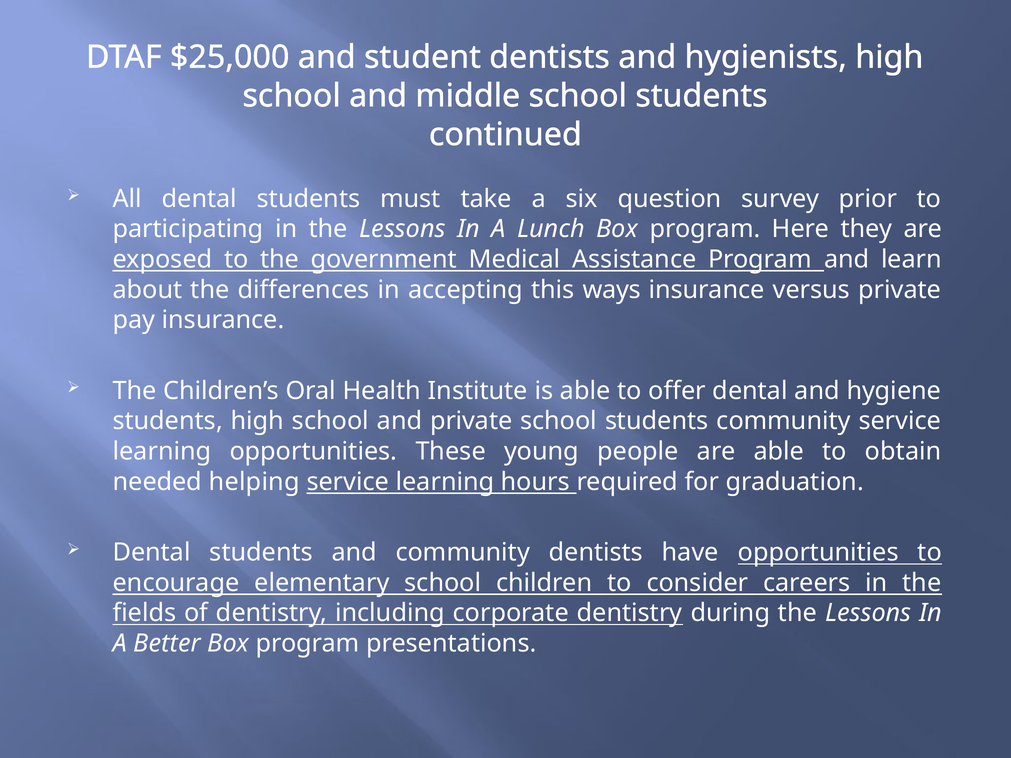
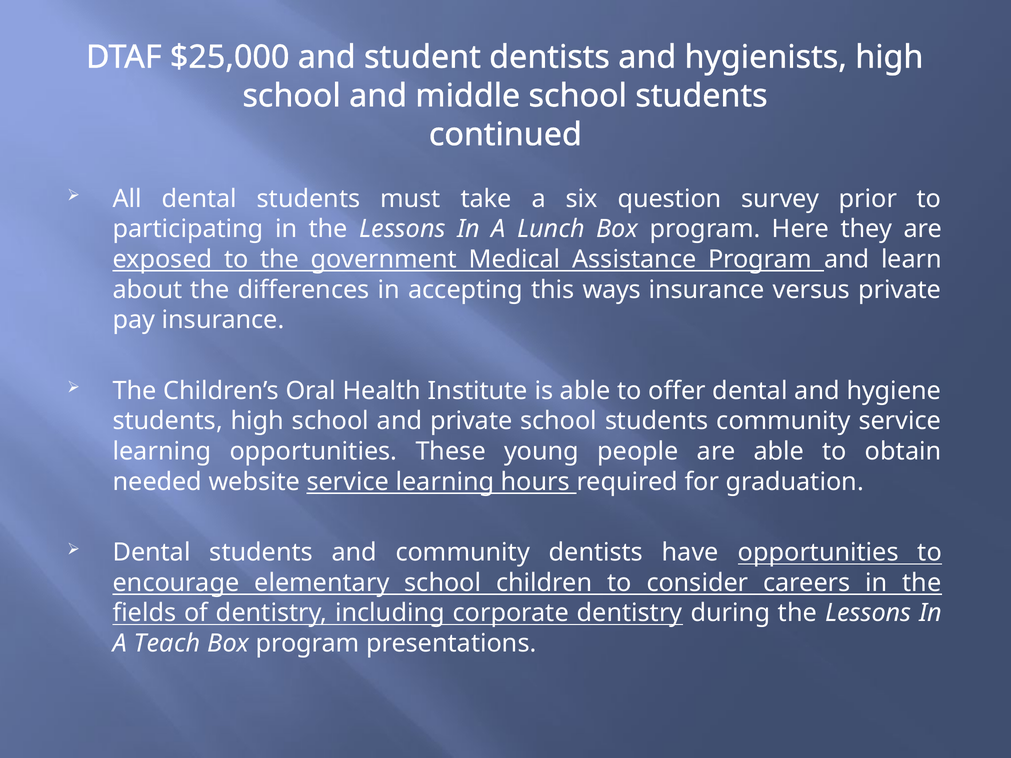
helping: helping -> website (254, 482)
Better: Better -> Teach (167, 644)
